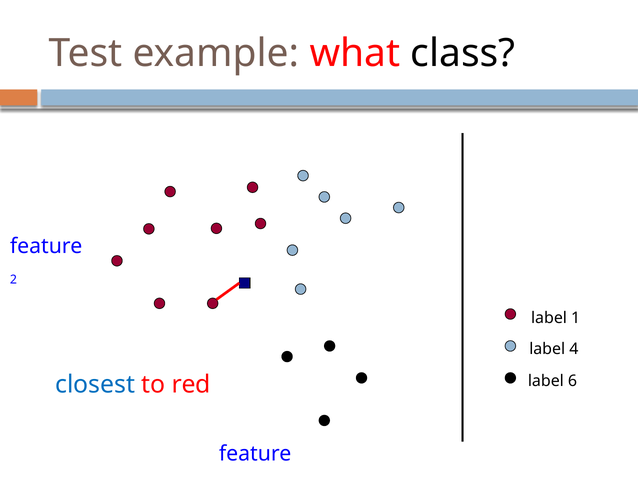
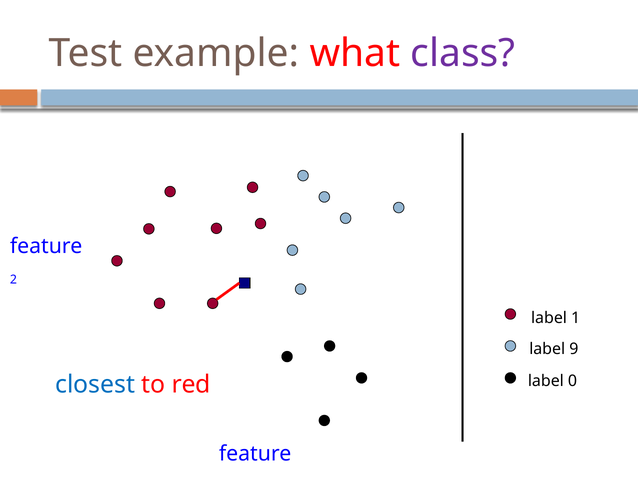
class colour: black -> purple (463, 53)
4: 4 -> 9 (574, 349)
6: 6 -> 0 (573, 381)
